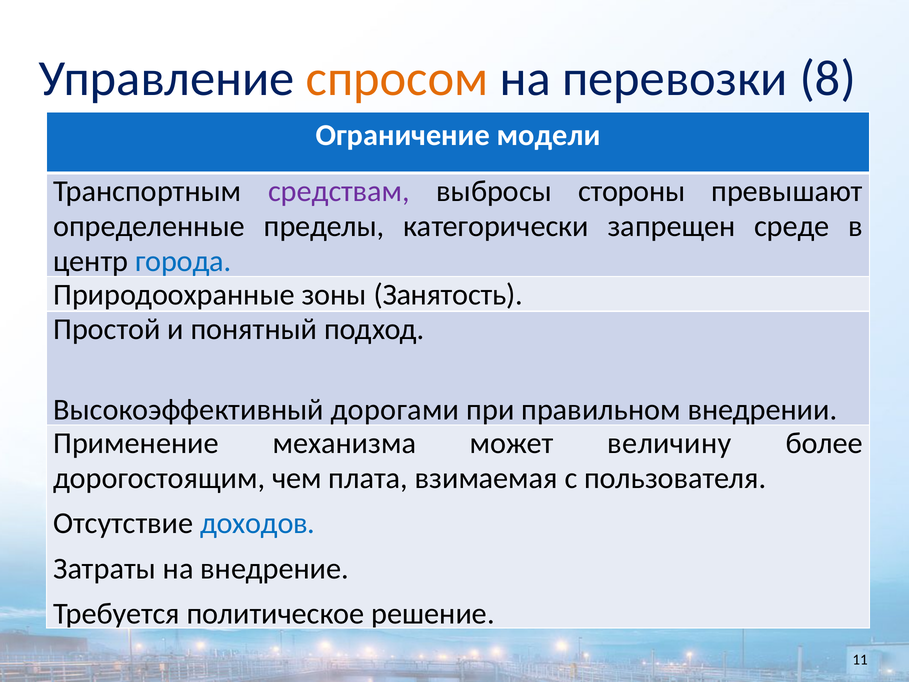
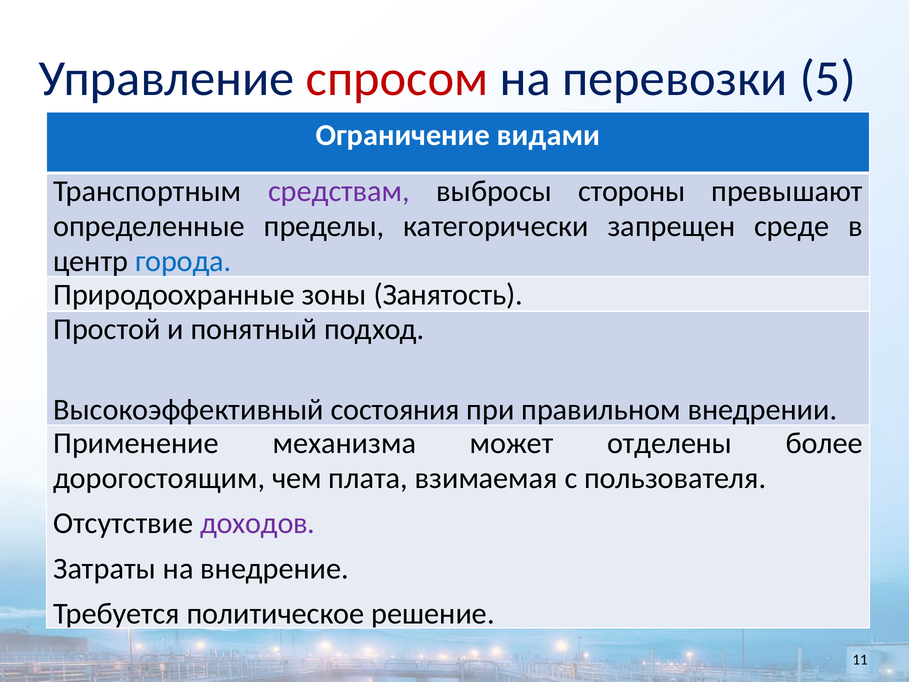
спросом colour: orange -> red (397, 78)
8: 8 -> 5 (828, 78)
модели: модели -> видами (549, 135)
дорогами: дорогами -> состояния (395, 410)
величину: величину -> отделены (670, 443)
доходов colour: blue -> purple (258, 523)
